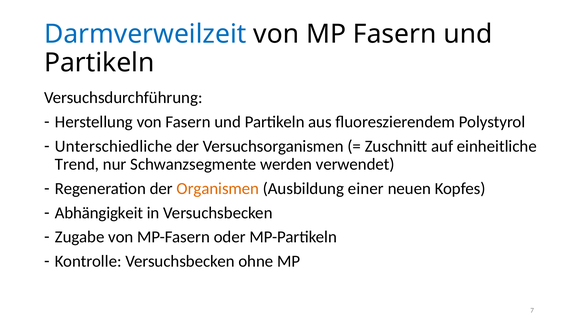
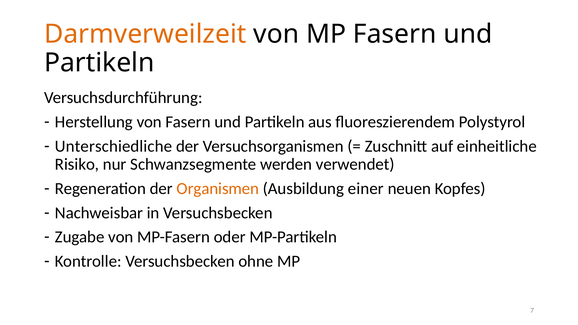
Darmverweilzeit colour: blue -> orange (145, 34)
Trend: Trend -> Risiko (77, 164)
Abhängigkeit: Abhängigkeit -> Nachweisbar (99, 213)
